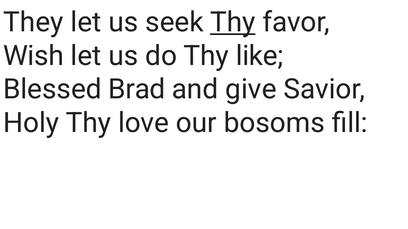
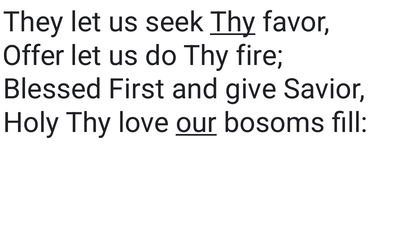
Wish: Wish -> Offer (33, 56)
like: like -> fire (259, 56)
Brad: Brad -> First (137, 90)
our underline: none -> present (196, 123)
